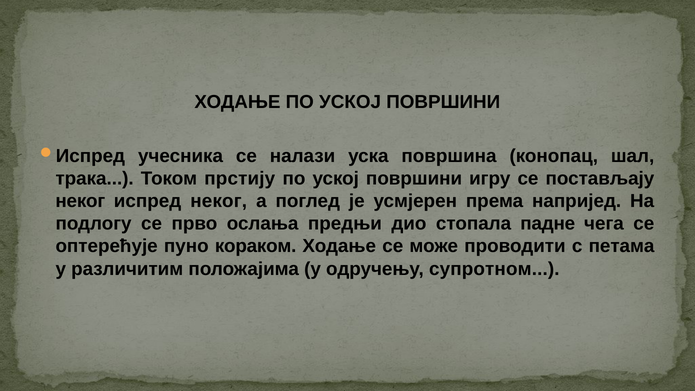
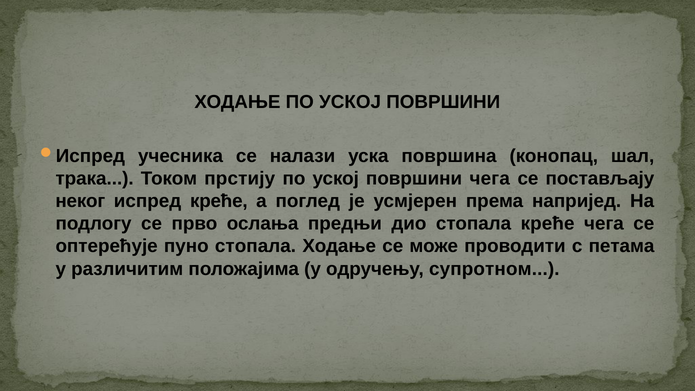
површини игру: игру -> чега (490, 178)
испред неког: неког -> креће (219, 201)
стопала падне: падне -> креће (548, 224)
пуно кораком: кораком -> стопала (256, 246)
